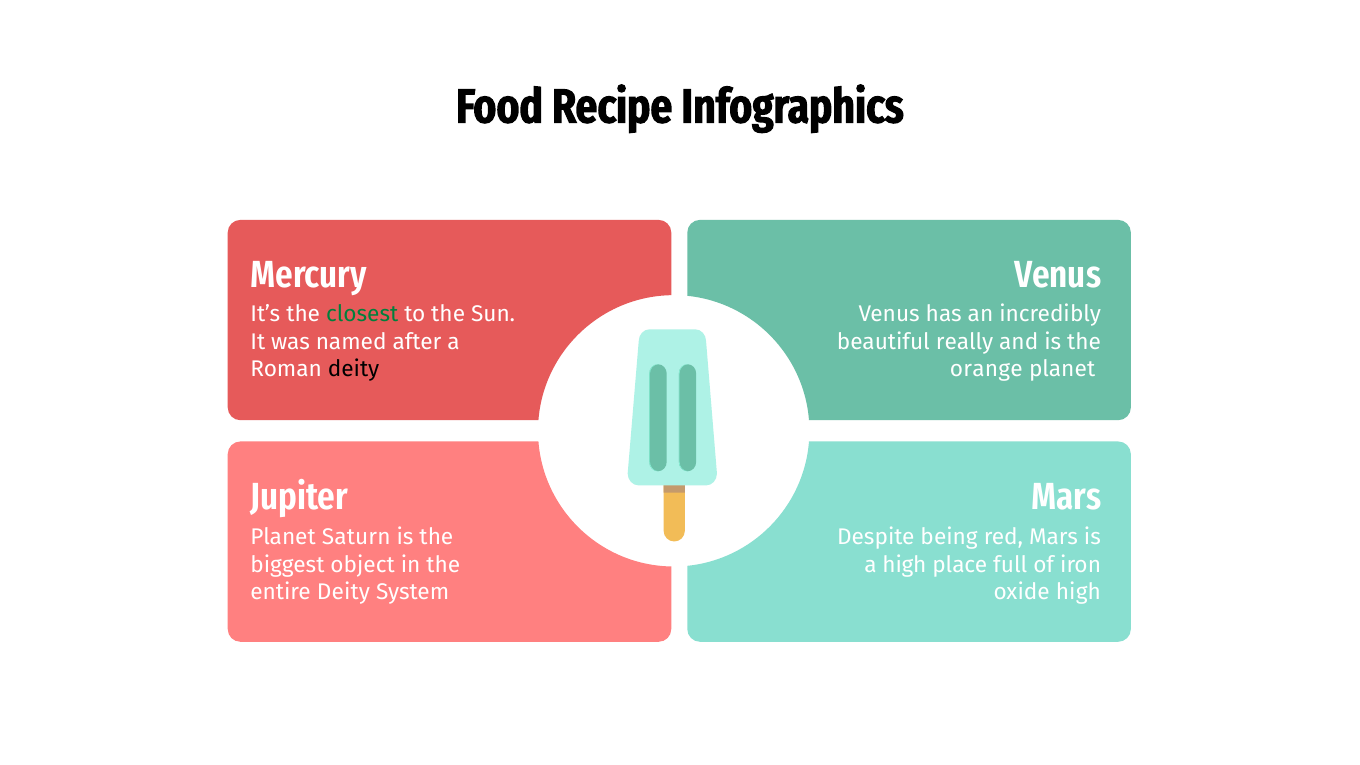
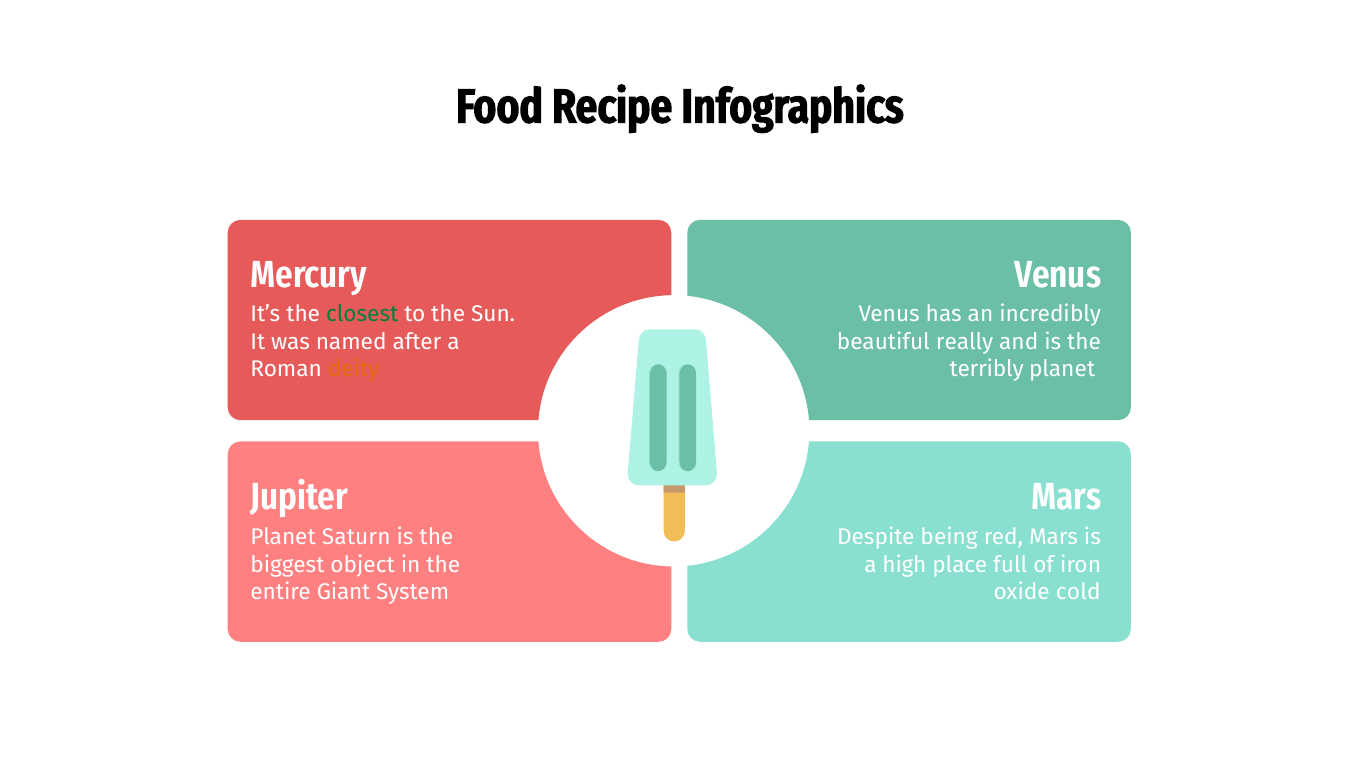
deity colour: black -> orange (354, 369)
orange: orange -> terribly (987, 369)
entire Deity: Deity -> Giant (344, 592)
oxide high: high -> cold (1078, 592)
